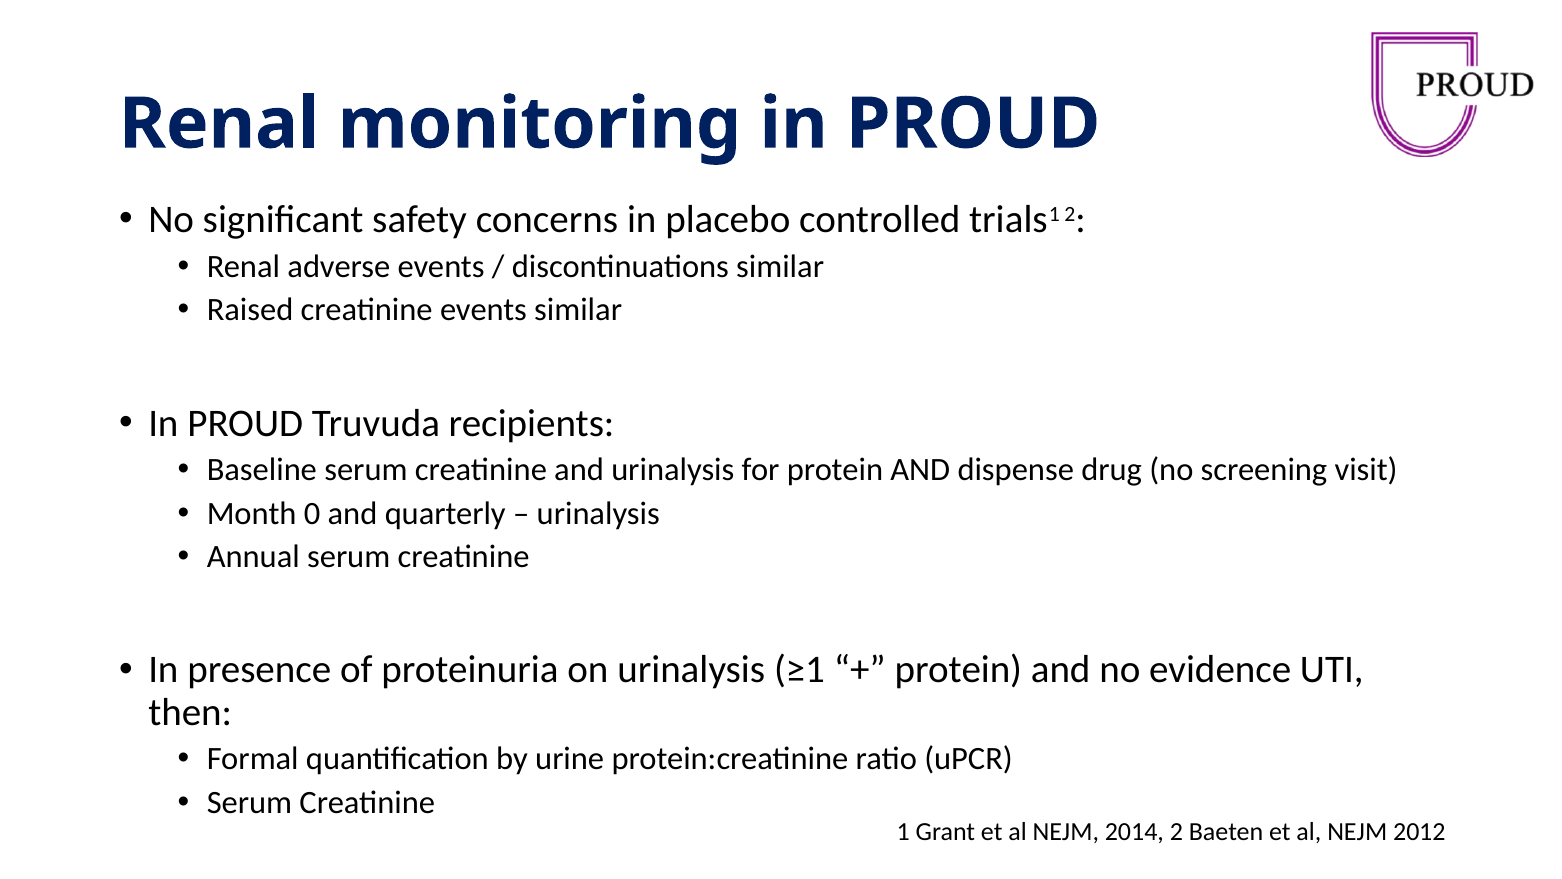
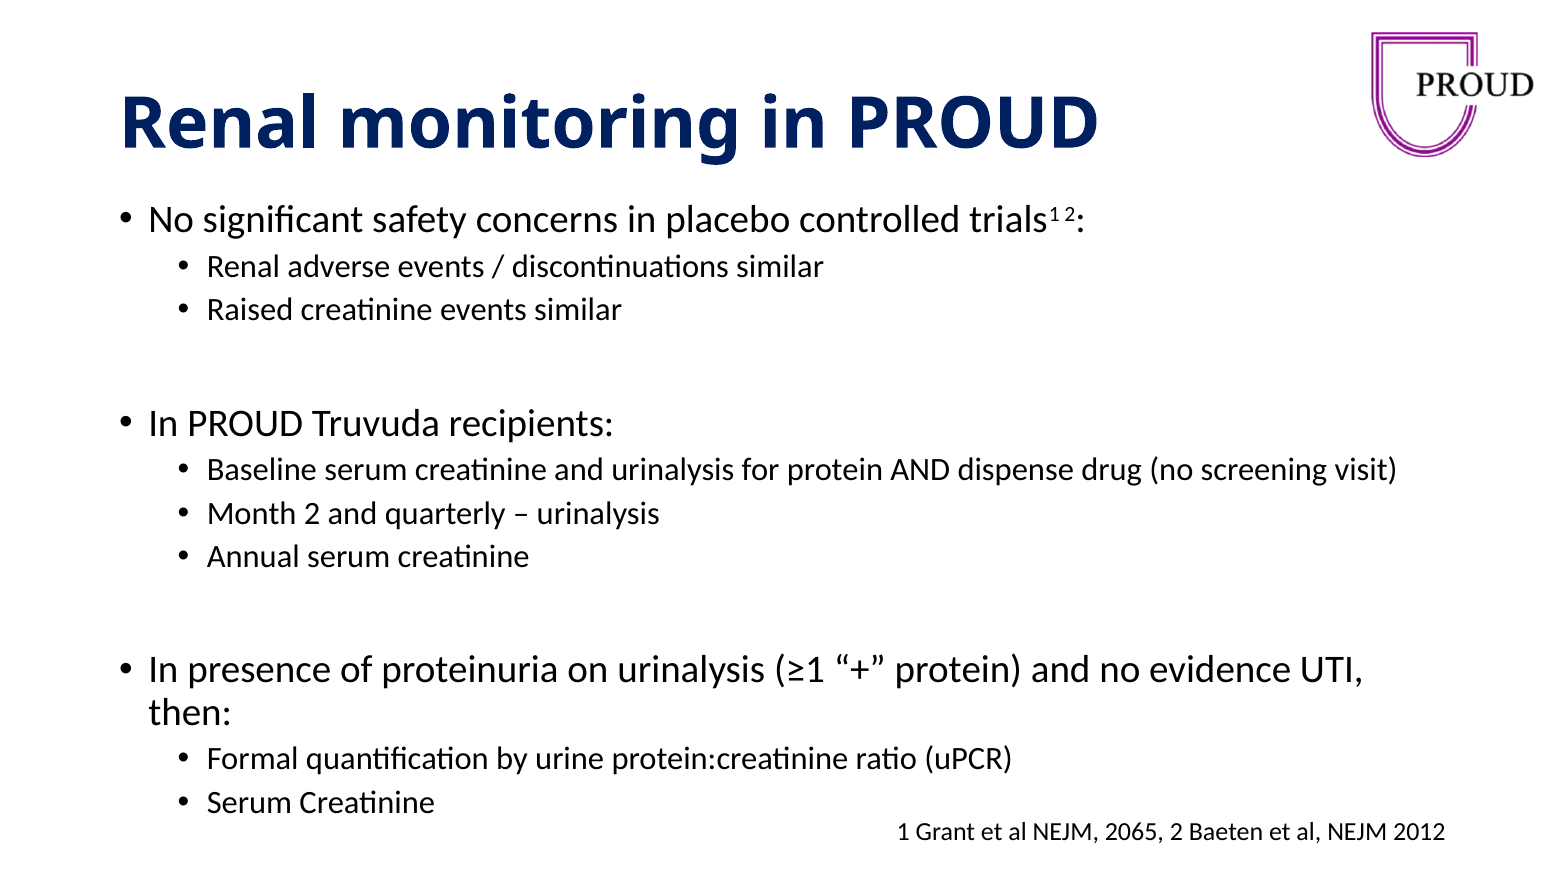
Month 0: 0 -> 2 (312, 513)
2014: 2014 -> 2065 (1134, 832)
